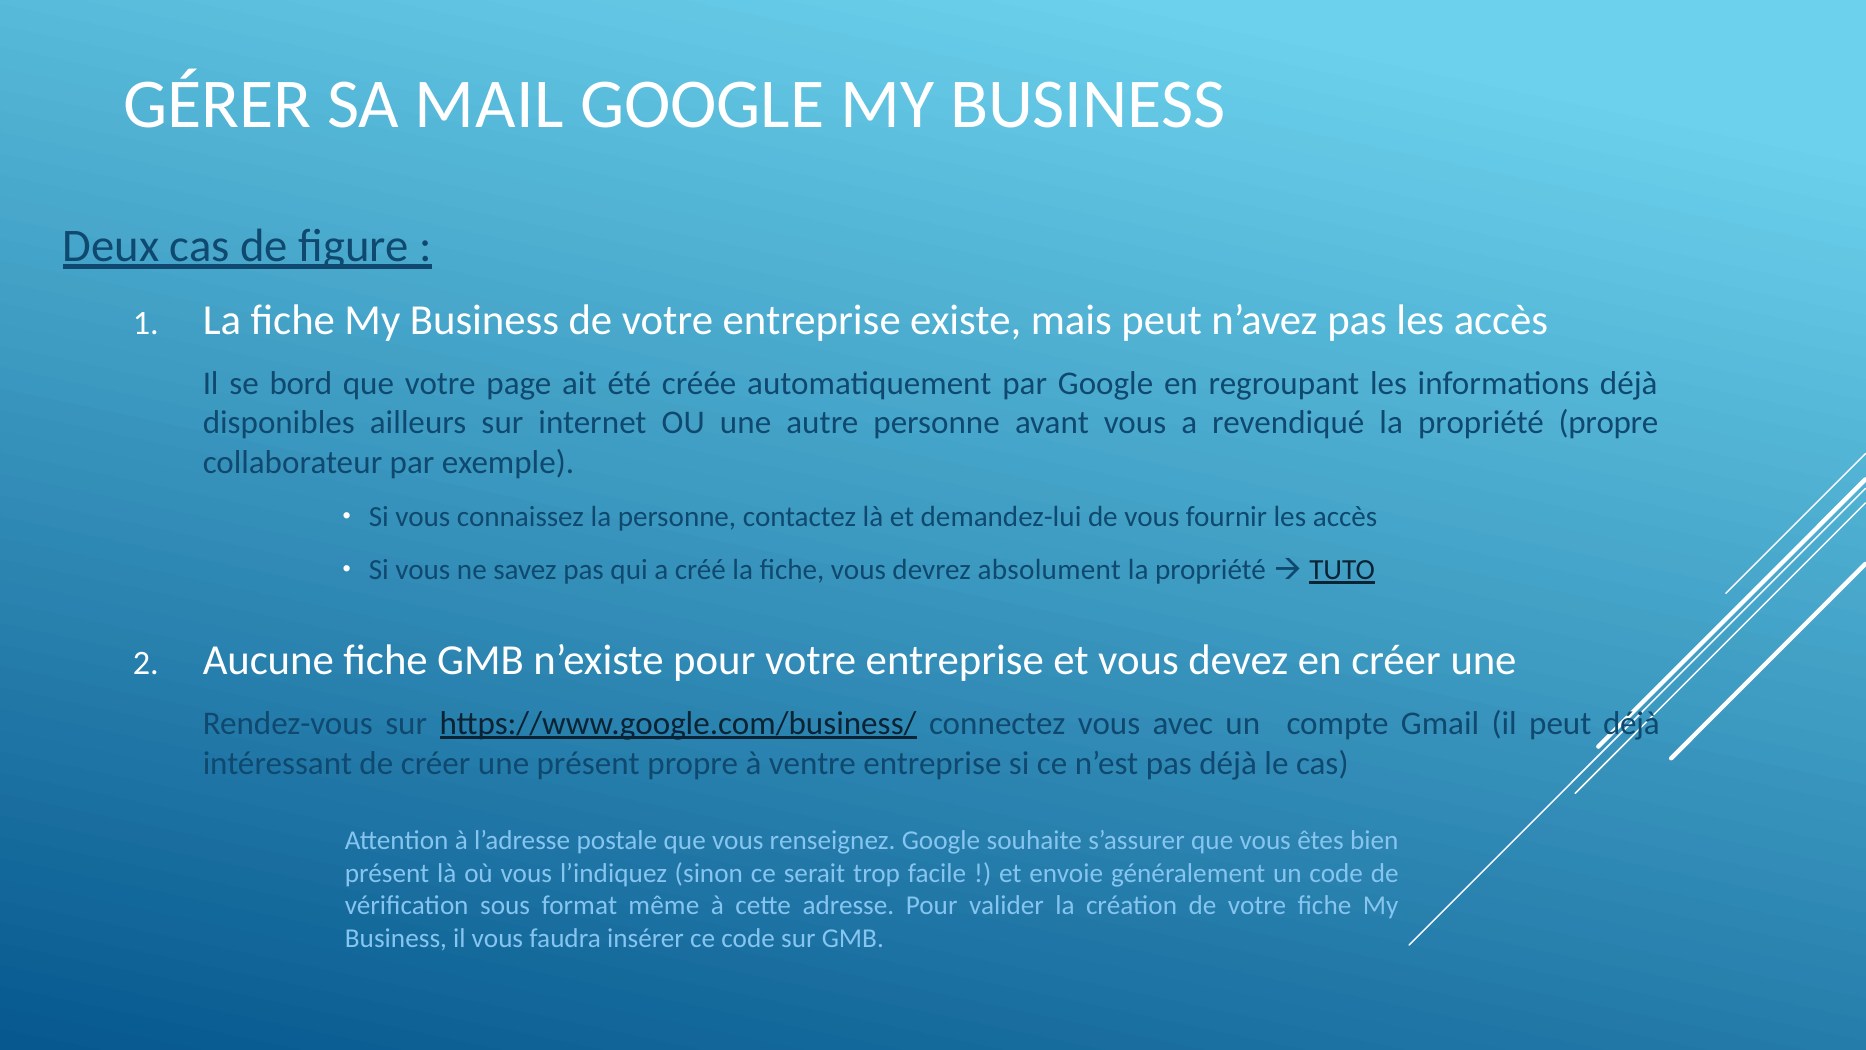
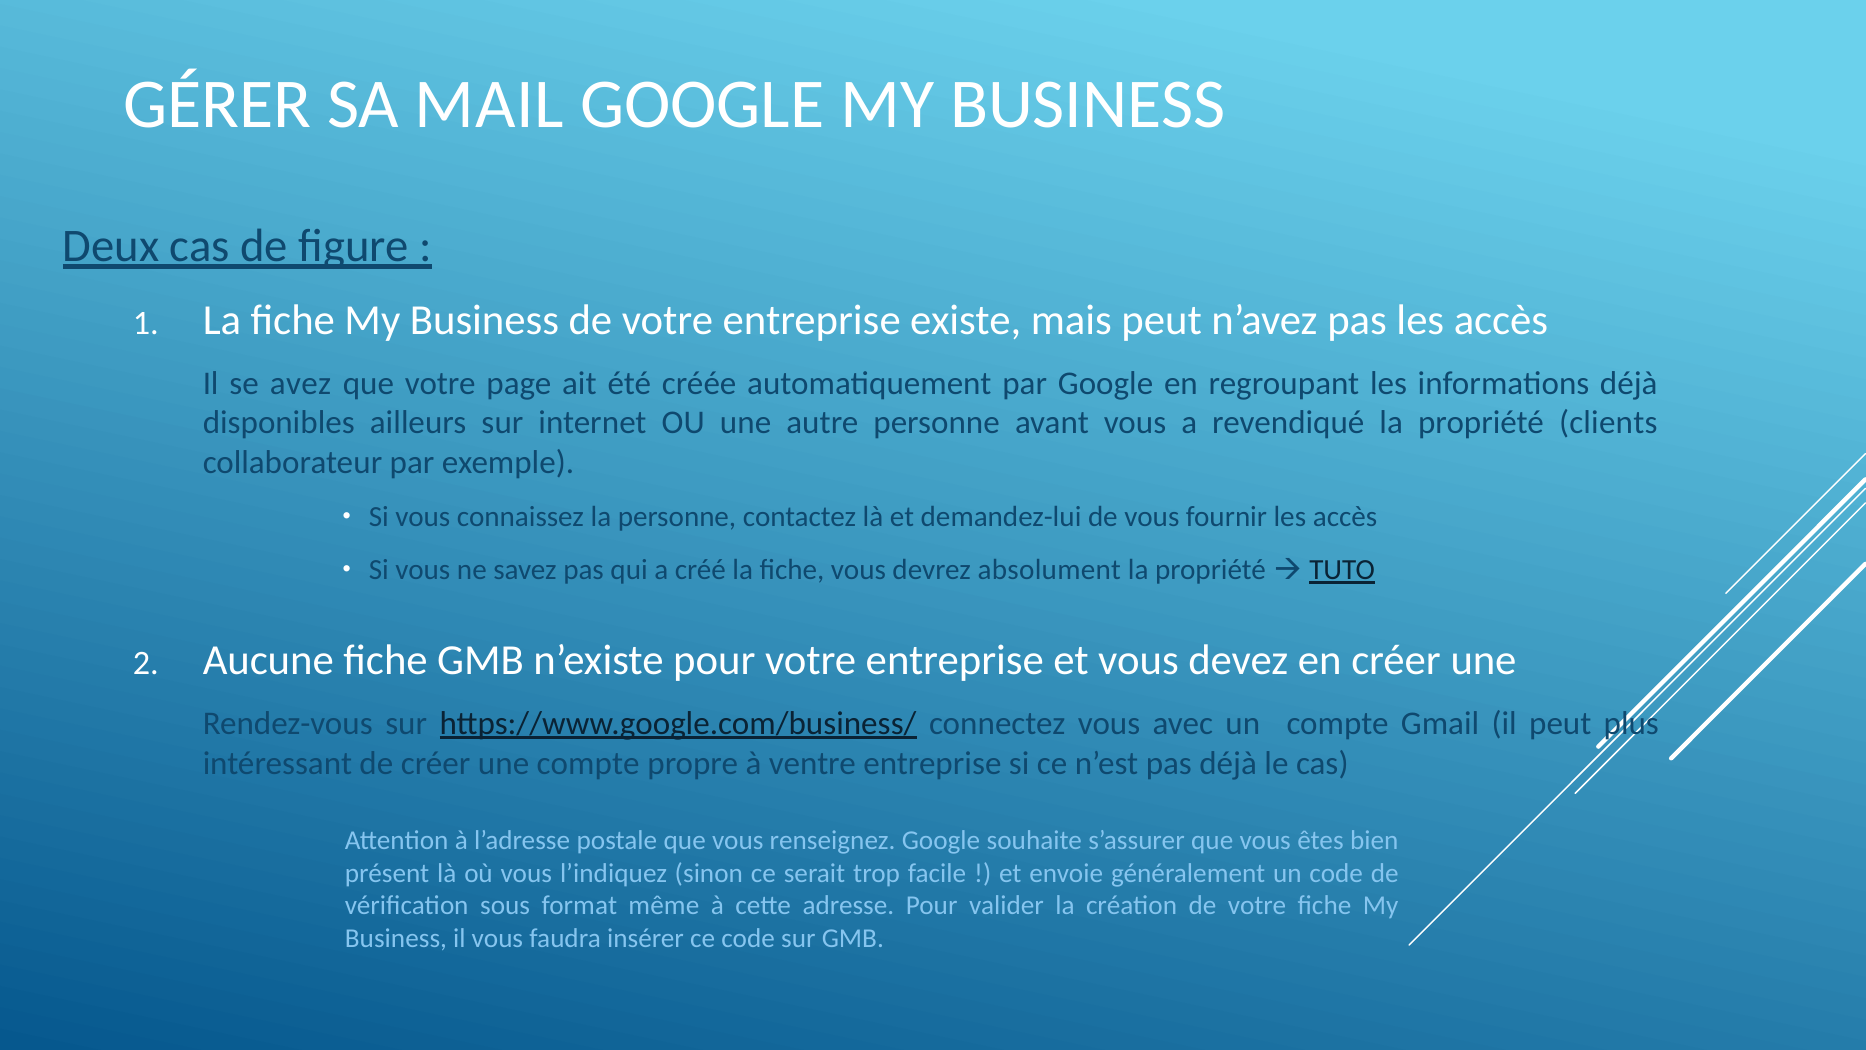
bord: bord -> avez (301, 383)
propriété propre: propre -> clients (1608, 423)
peut déjà: déjà -> plus (1631, 723)
une présent: présent -> compte (588, 763)
